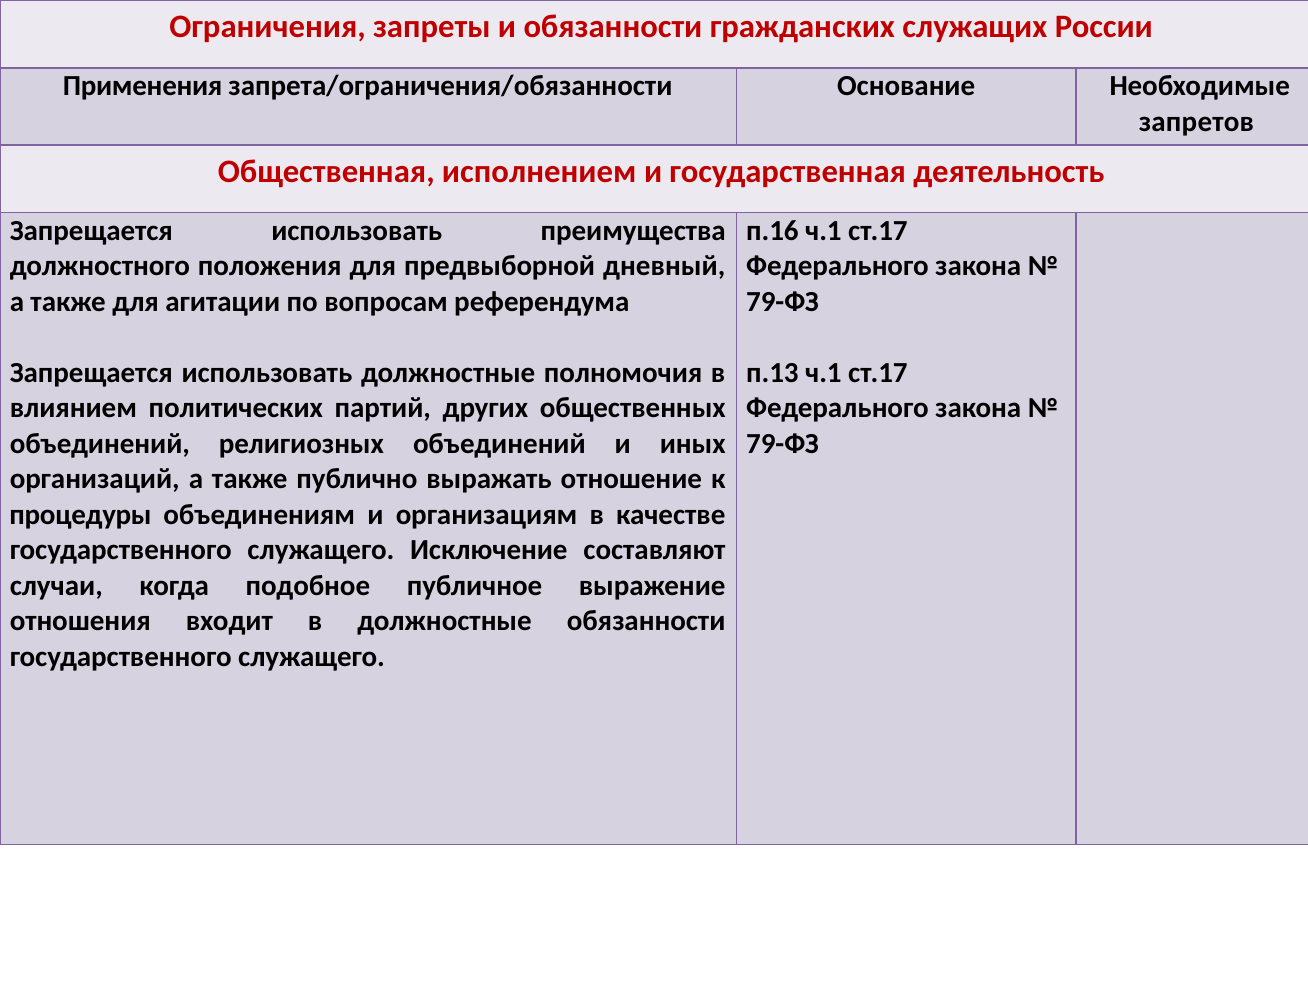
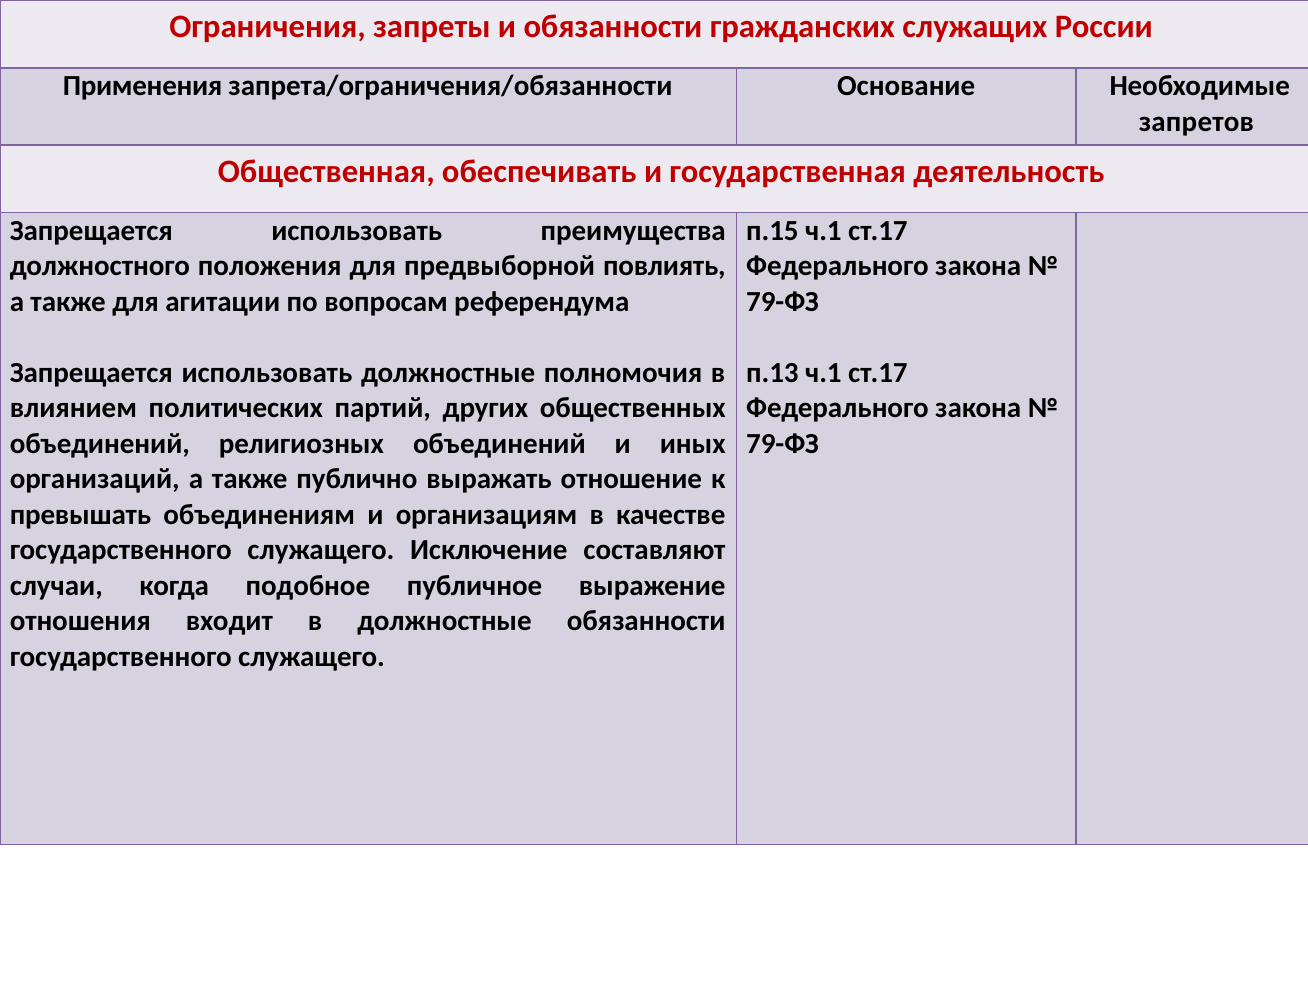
исполнением: исполнением -> обеспечивать (539, 172)
п.16: п.16 -> п.15 (772, 230)
дневный: дневный -> повлиять (664, 266)
процедуры: процедуры -> превышать (81, 515)
